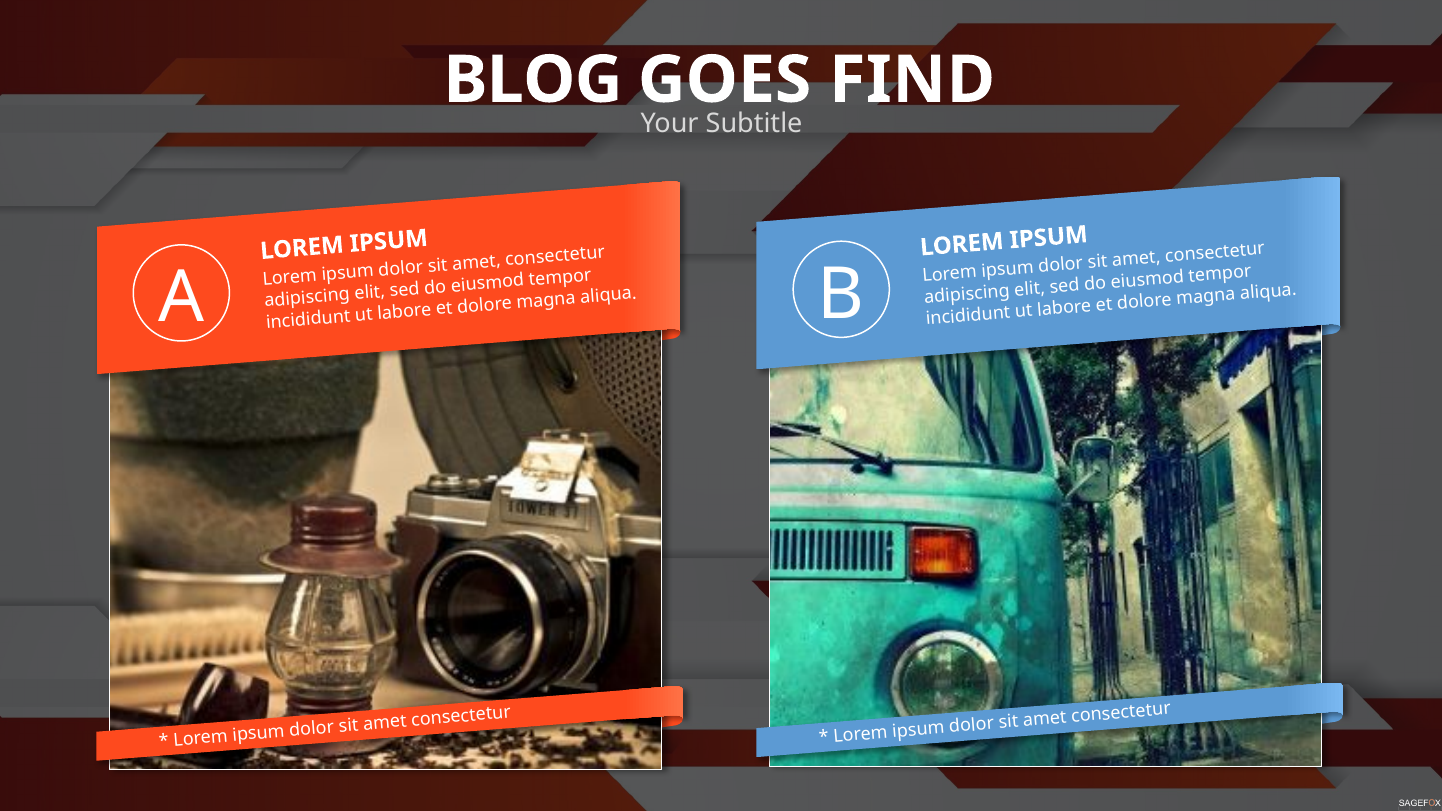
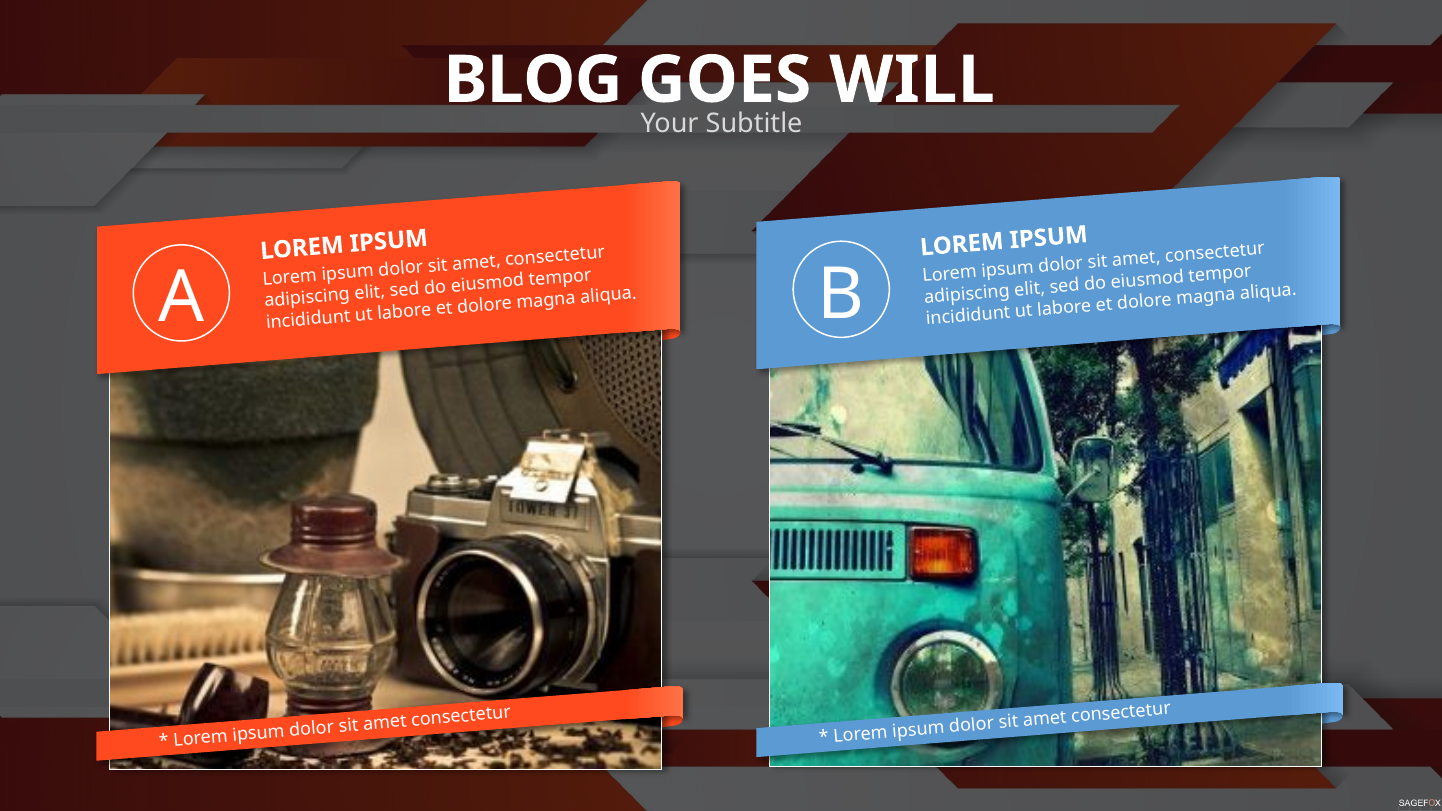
FIND: FIND -> WILL (912, 80)
